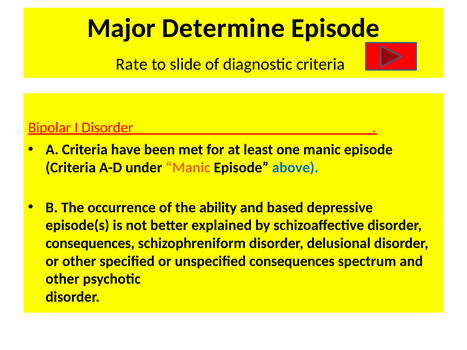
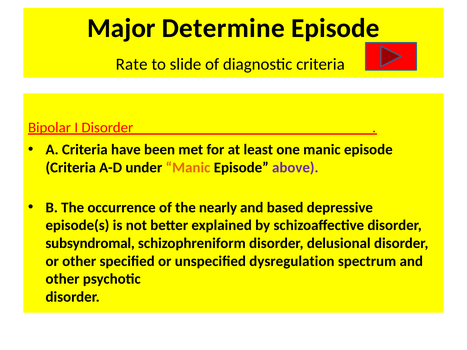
above colour: blue -> purple (295, 168)
ability: ability -> nearly (218, 208)
consequences: consequences -> subsyndromal (90, 243)
unspecified consequences: consequences -> dysregulation (292, 261)
